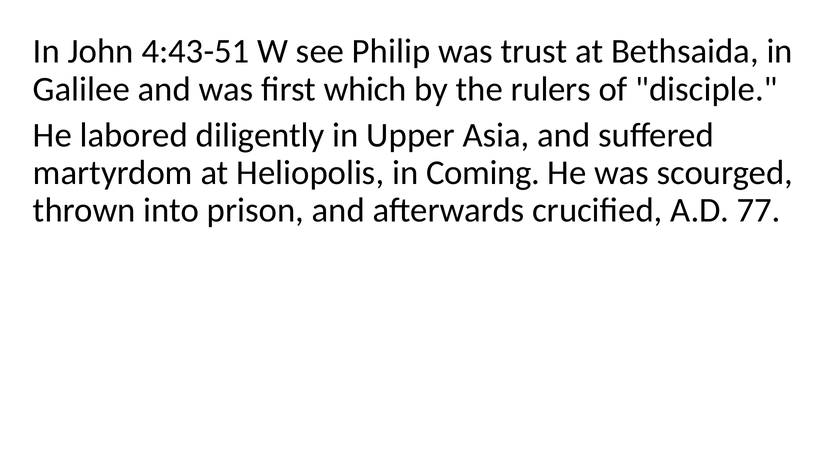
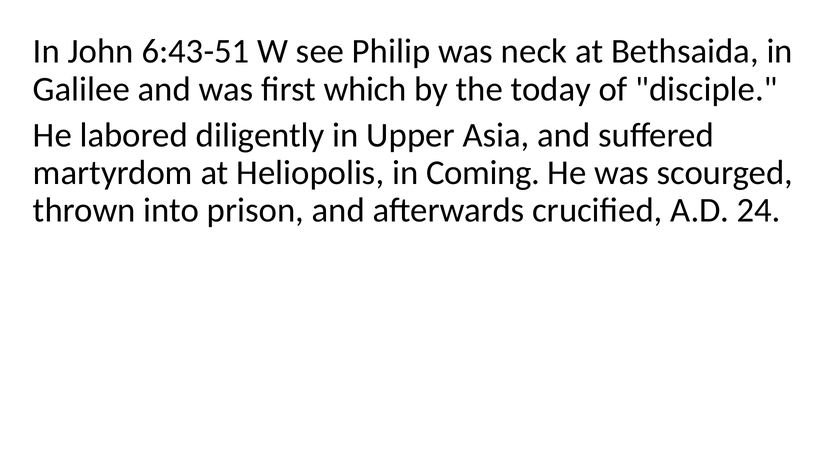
4:43-51: 4:43-51 -> 6:43-51 (195, 51)
trust: trust -> neck (534, 51)
rulers: rulers -> today (551, 89)
77: 77 -> 24 (759, 210)
